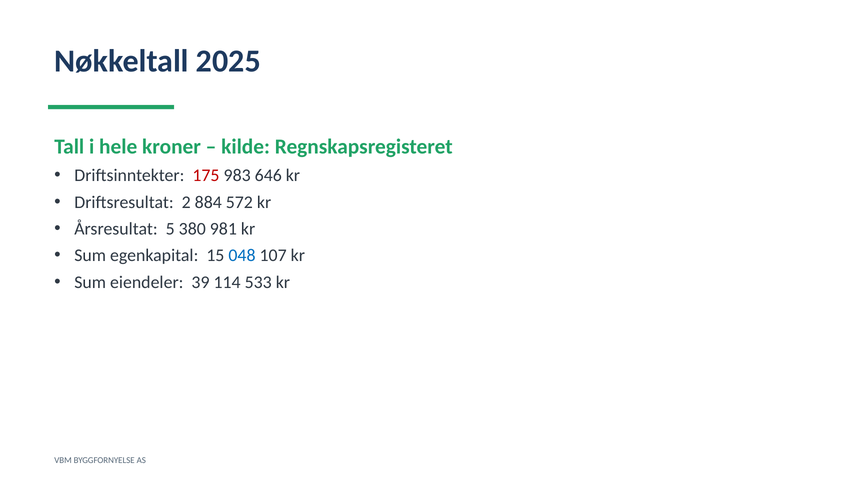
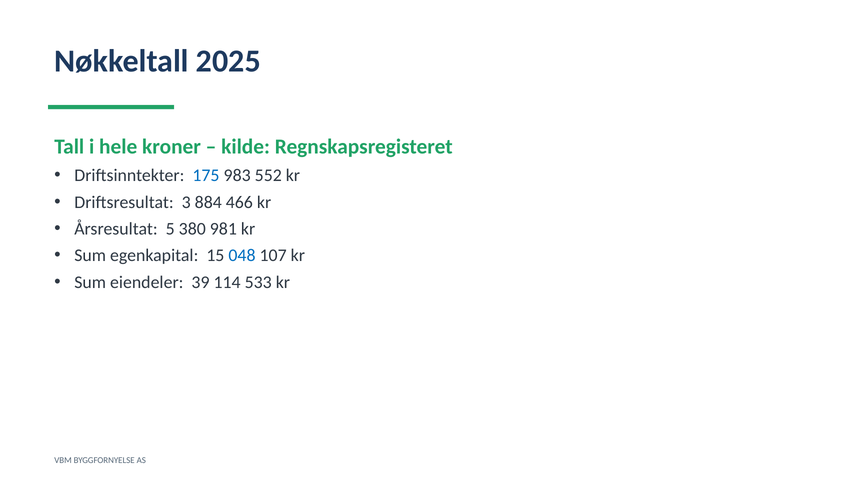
175 colour: red -> blue (206, 176)
646: 646 -> 552 (268, 176)
2: 2 -> 3 (186, 202)
572: 572 -> 466 (239, 202)
